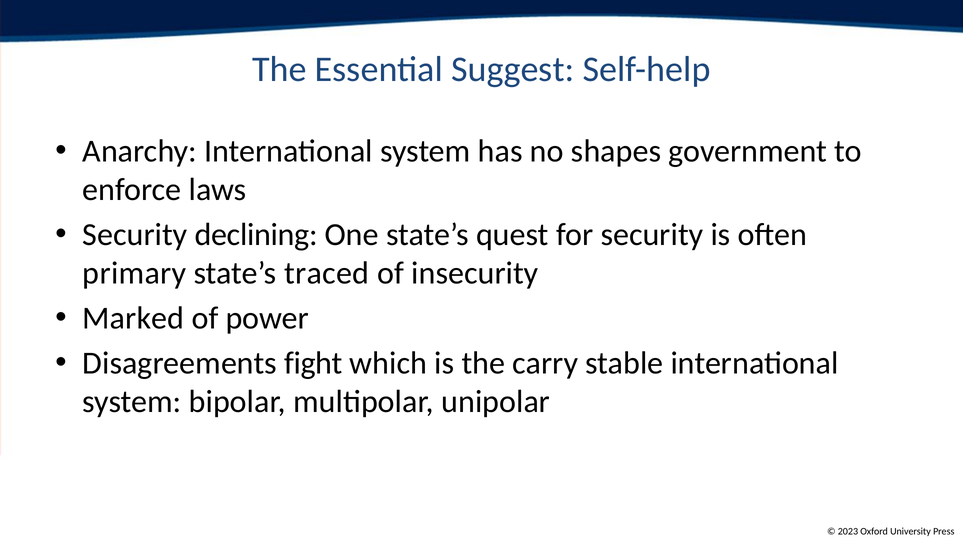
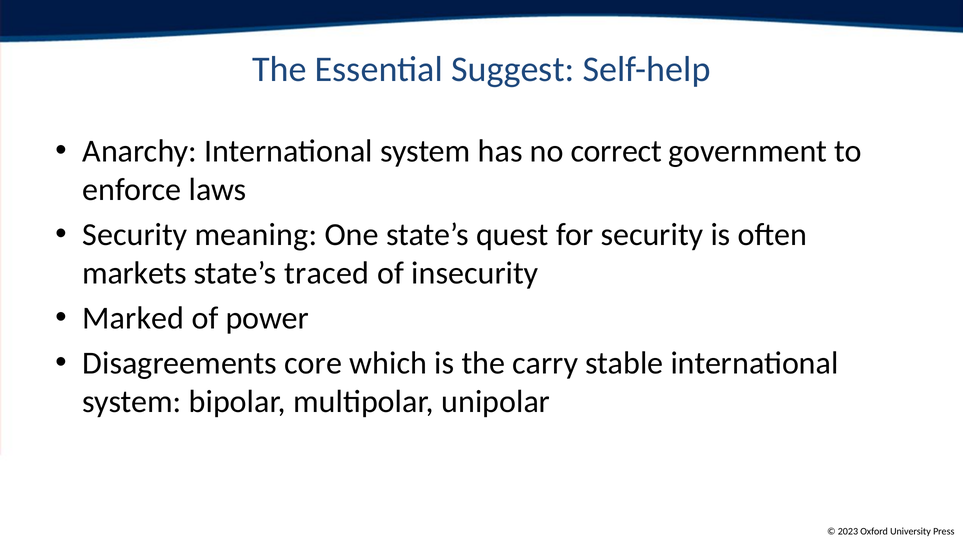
shapes: shapes -> correct (616, 152)
declining: declining -> meaning (256, 235)
primary: primary -> markets (135, 274)
fight: fight -> core (313, 364)
